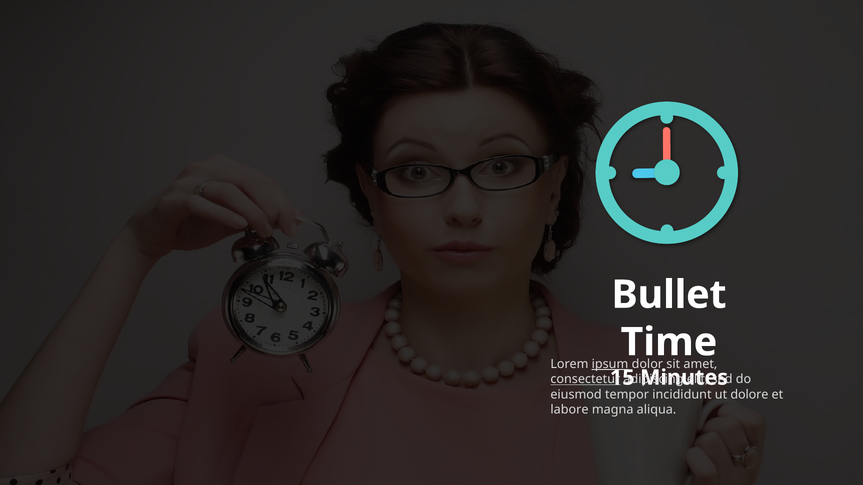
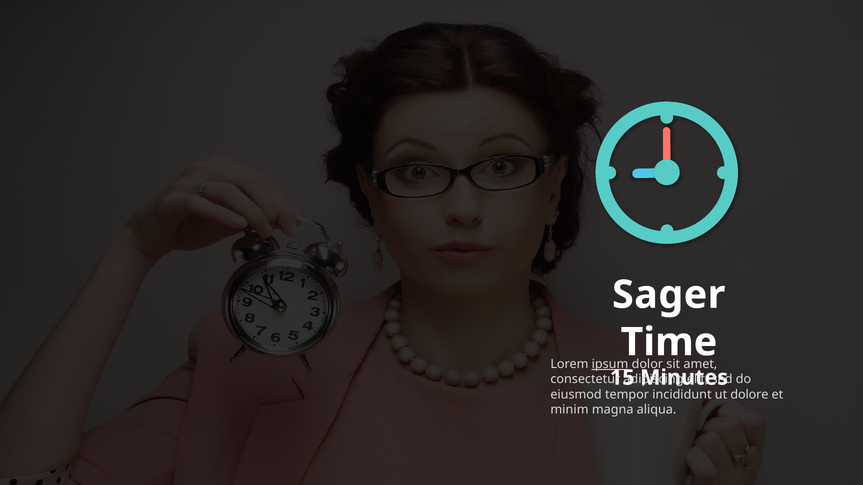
Bullet: Bullet -> Sager (669, 295)
consectetur underline: present -> none (585, 380)
labore: labore -> minim (569, 410)
